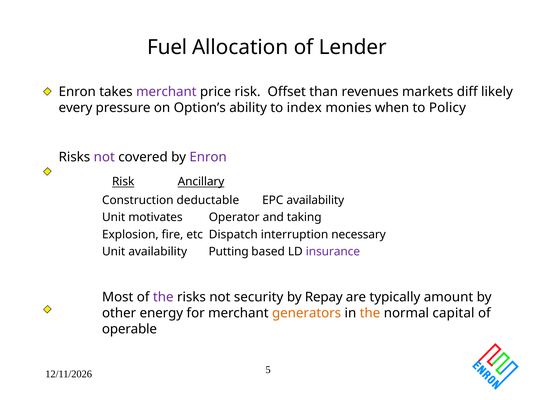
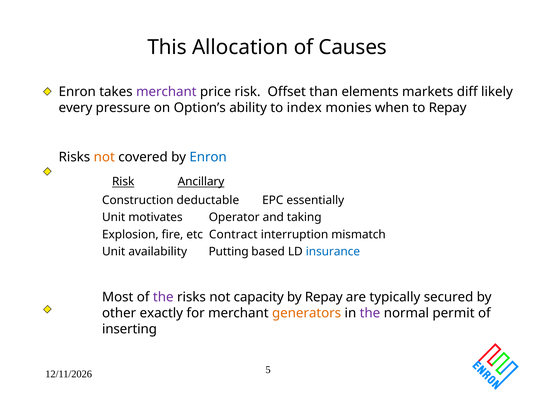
Fuel: Fuel -> This (167, 47)
Lender: Lender -> Causes (353, 47)
revenues: revenues -> elements (370, 92)
to Policy: Policy -> Repay (448, 108)
not colour: purple -> orange (104, 157)
Enron colour: purple -> blue (208, 157)
EPC availability: availability -> essentially (315, 200)
Dispatch: Dispatch -> Contract (233, 235)
necessary: necessary -> mismatch (359, 235)
insurance colour: purple -> blue (333, 252)
security: security -> capacity (259, 297)
amount: amount -> secured (449, 297)
energy: energy -> exactly (161, 313)
the colour: orange -> purple (370, 313)
capital: capital -> permit (454, 313)
operable: operable -> inserting (129, 329)
